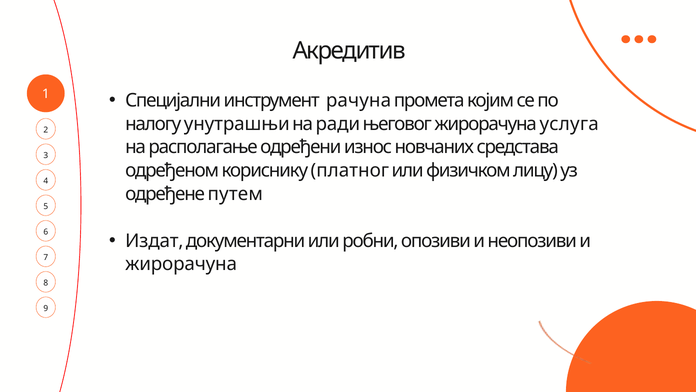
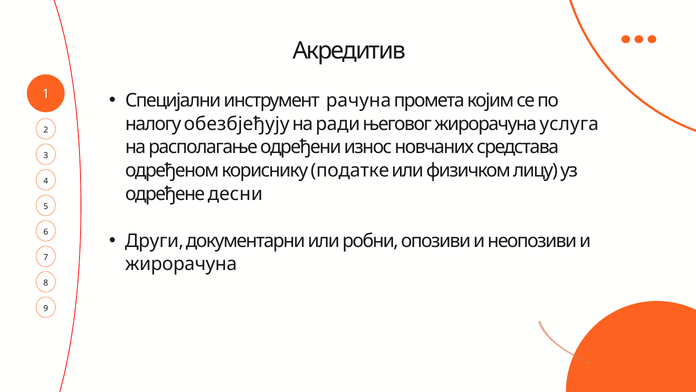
унутрашњи: унутрашњи -> обезбјеђују (237, 124)
платног: платног -> податке (350, 170)
путем: путем -> десни (235, 194)
Издат: Издат -> Други (154, 241)
